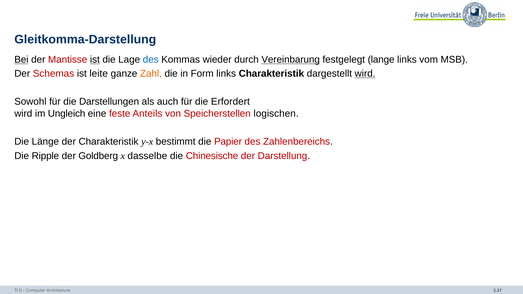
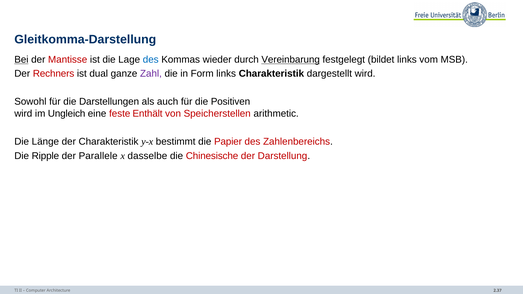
ist underline: present -> none (95, 60)
lange: lange -> bildet (381, 60)
Schemas: Schemas -> Rechners (54, 74)
leite: leite -> dual (99, 74)
Zahl colour: orange -> purple (151, 74)
wird underline: present -> none (365, 74)
Erfordert: Erfordert -> Positiven (230, 102)
Anteils: Anteils -> Enthält (148, 114)
logischen: logischen -> arithmetic (276, 114)
Goldberg: Goldberg -> Parallele (98, 156)
